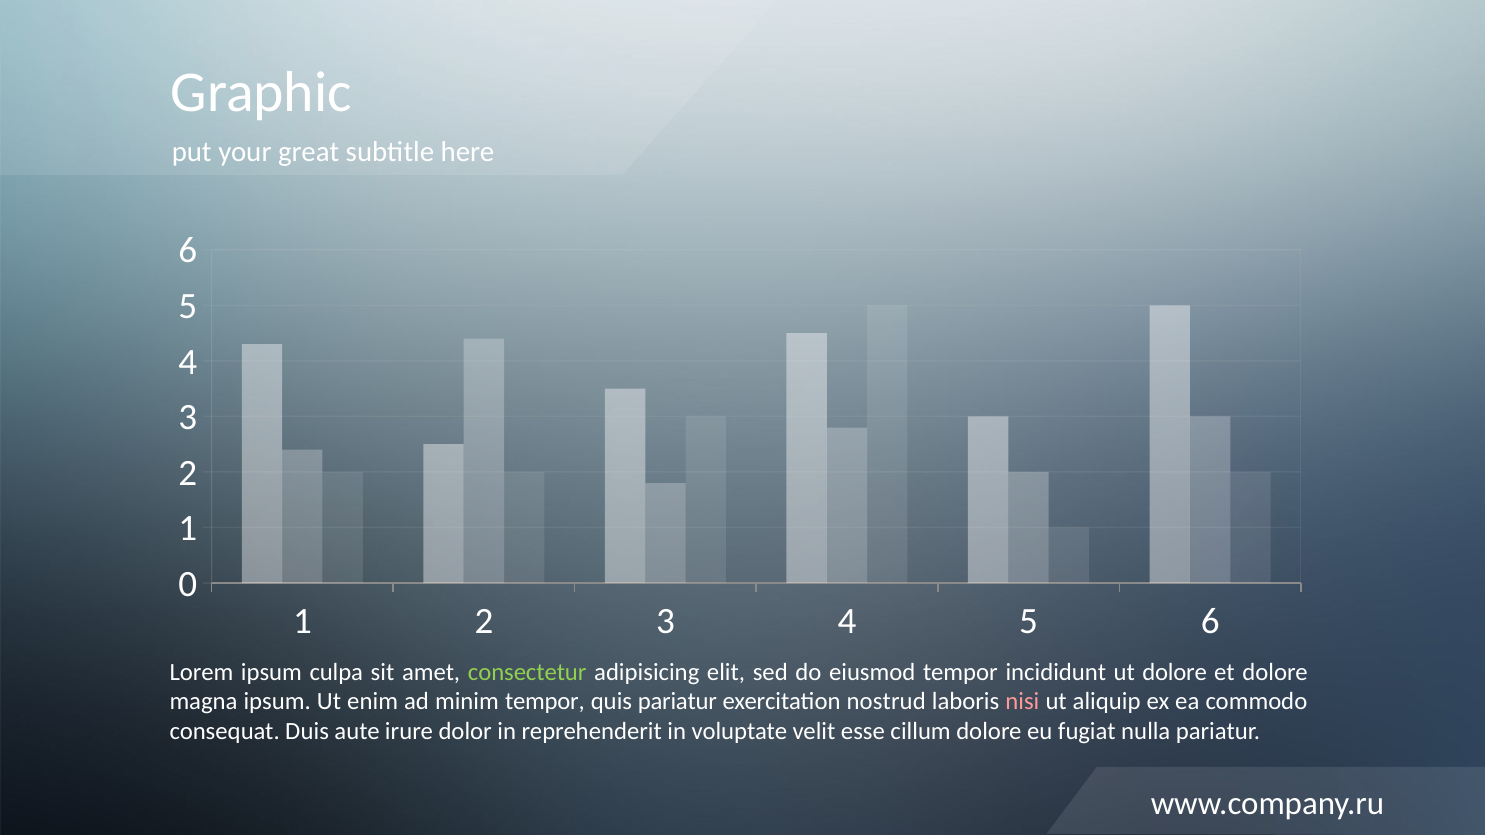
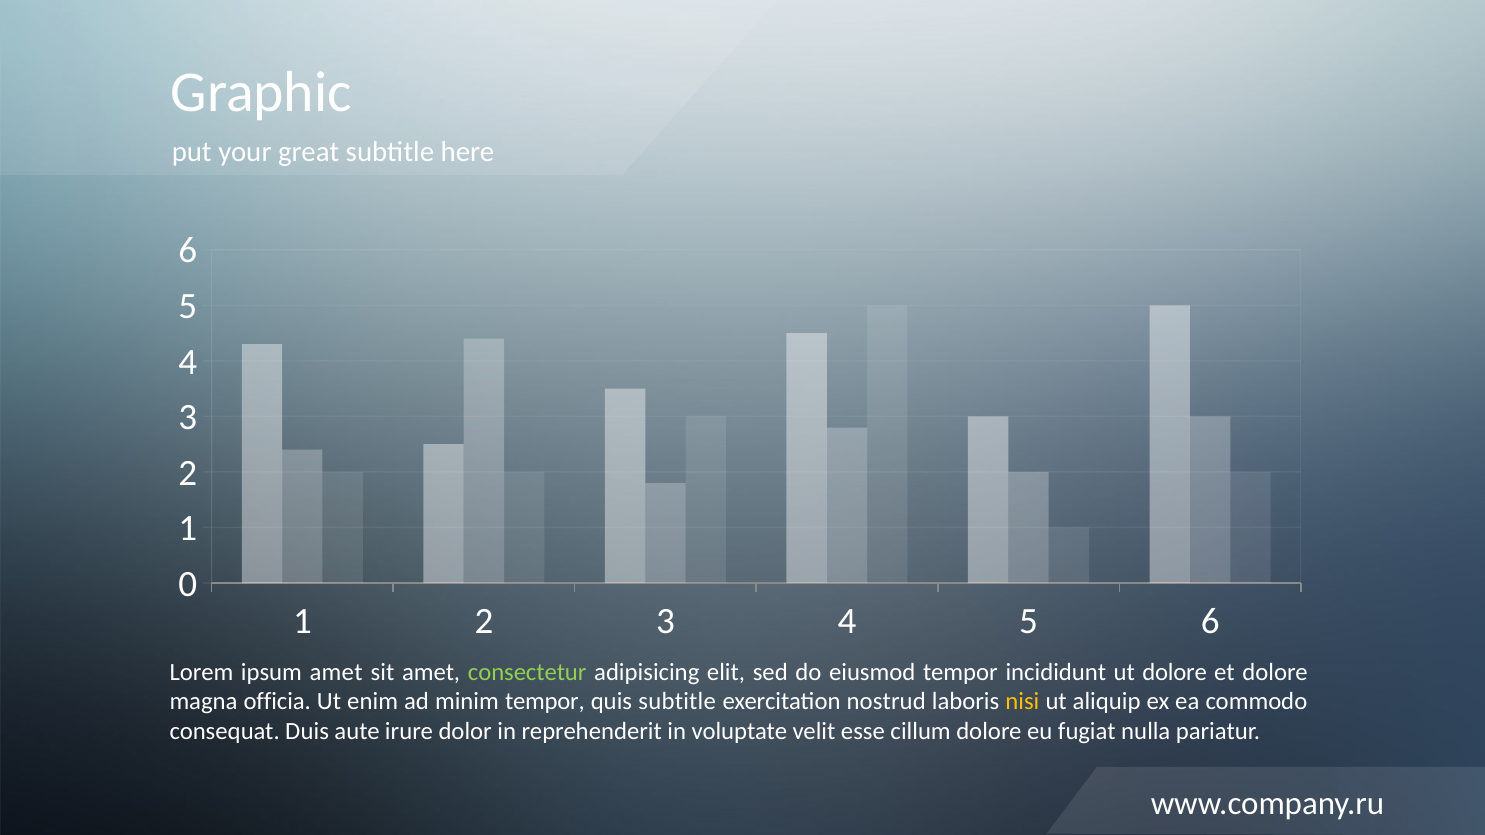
ipsum culpa: culpa -> amet (336, 672)
magna ipsum: ipsum -> officia (277, 702)
quis pariatur: pariatur -> subtitle (677, 702)
nisi colour: pink -> yellow (1022, 702)
